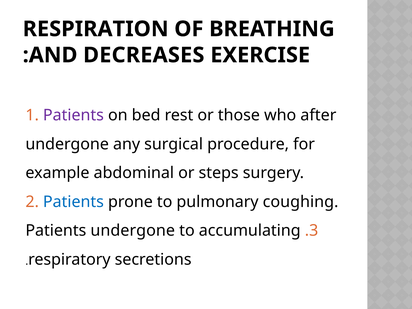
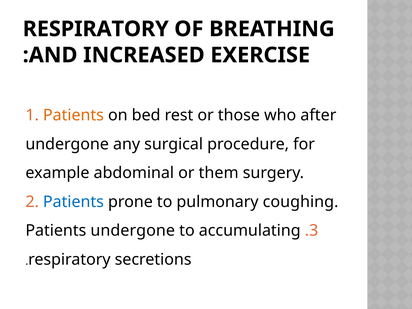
RESPIRATION: RESPIRATION -> RESPIRATORY (96, 29)
DECREASES: DECREASES -> INCREASED (144, 55)
Patients colour: purple -> orange (73, 115)
steps: steps -> them (219, 173)
